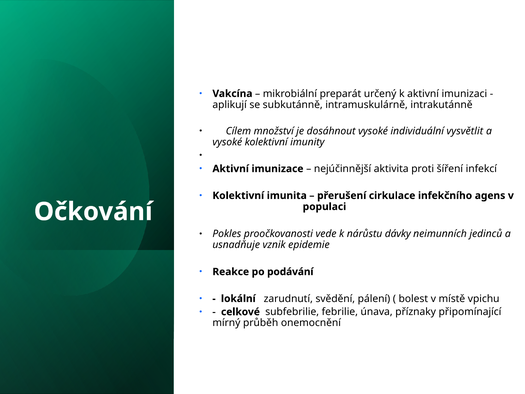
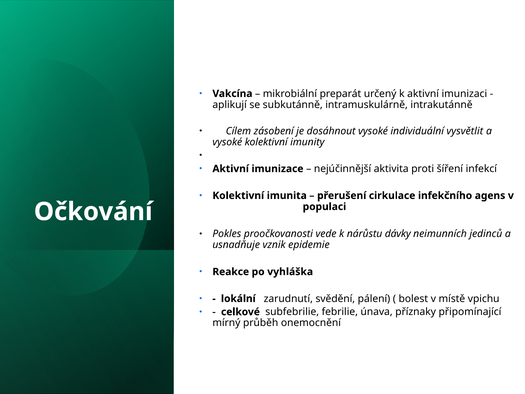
množství: množství -> zásobení (274, 131)
podávání: podávání -> vyhláška (290, 272)
